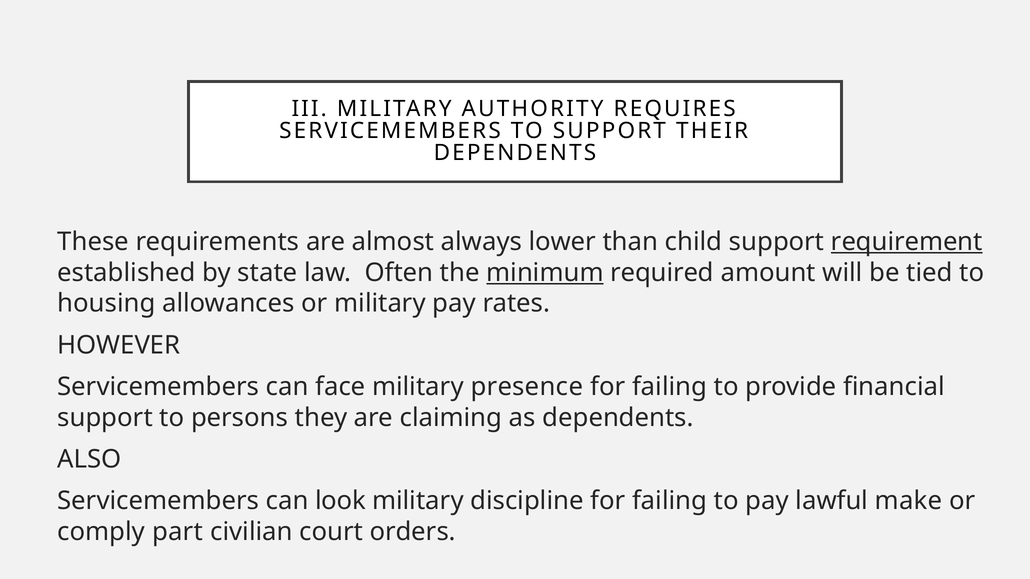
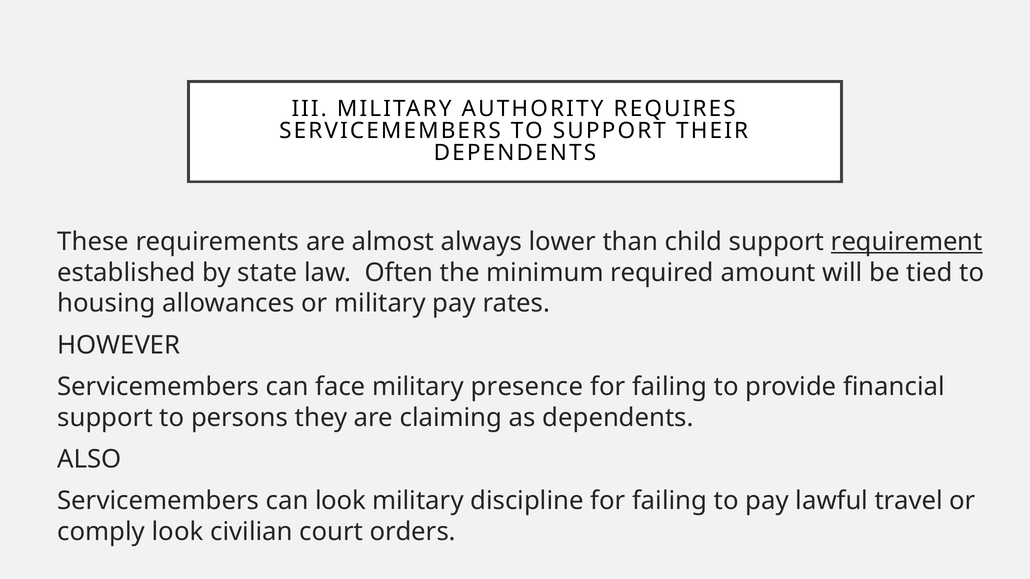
minimum underline: present -> none (545, 273)
make: make -> travel (909, 501)
comply part: part -> look (178, 532)
